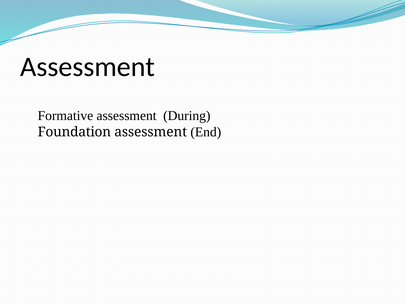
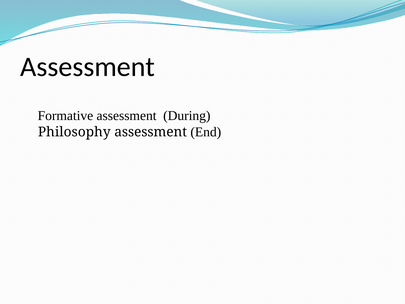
Foundation: Foundation -> Philosophy (74, 132)
